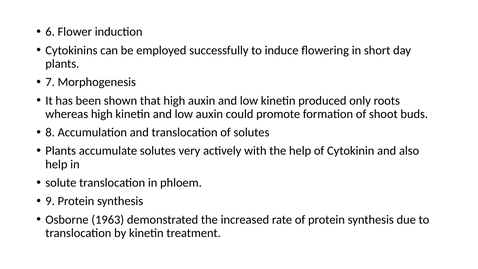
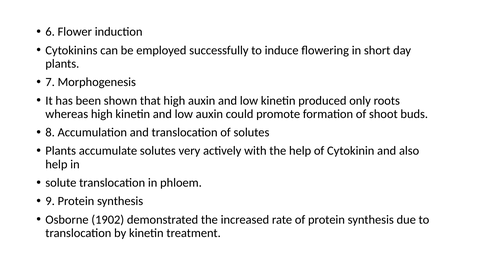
1963: 1963 -> 1902 (108, 219)
